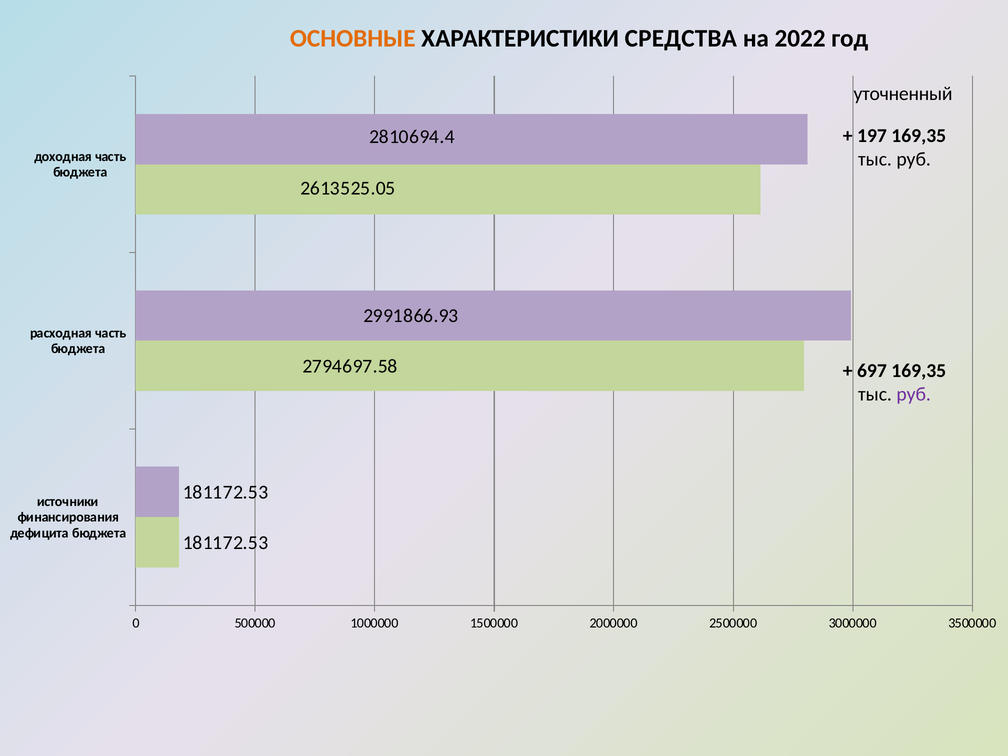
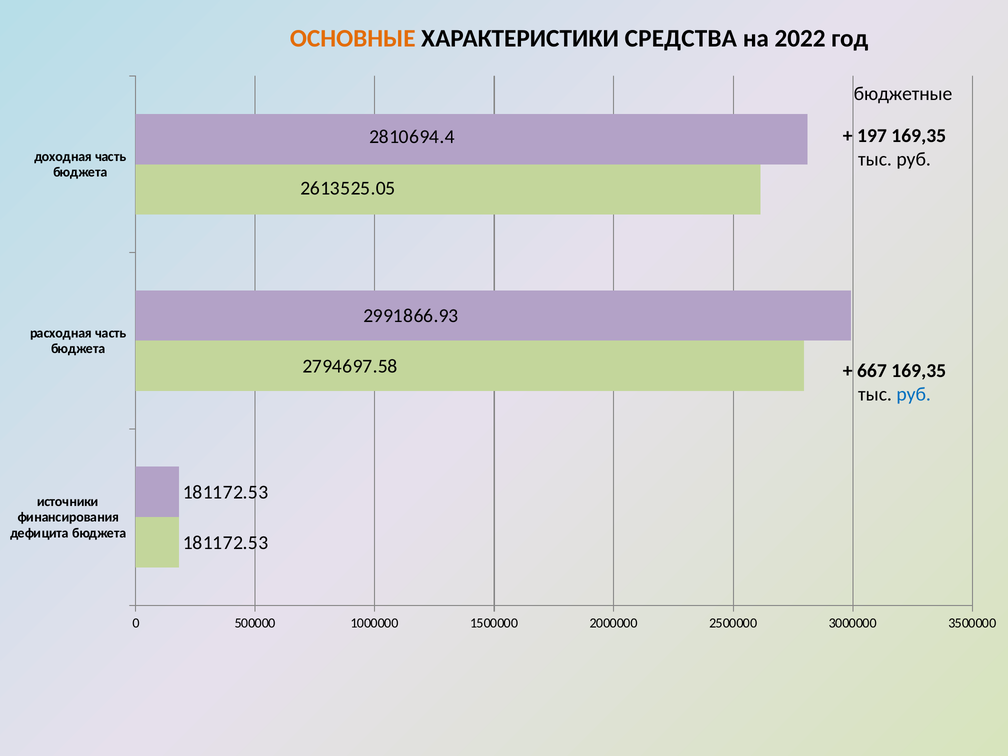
уточненный: уточненный -> бюджетные (903, 94)
697: 697 -> 667 (872, 371)
руб colour: purple -> blue (914, 394)
